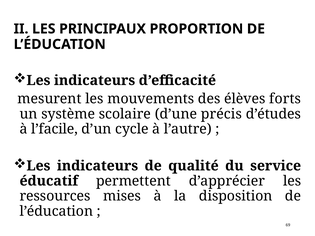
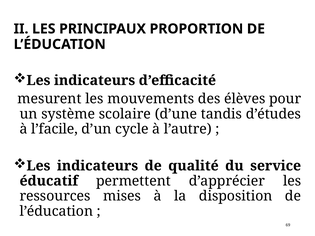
forts: forts -> pour (285, 99)
précis: précis -> tandis (221, 114)
